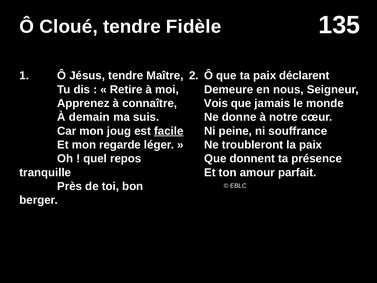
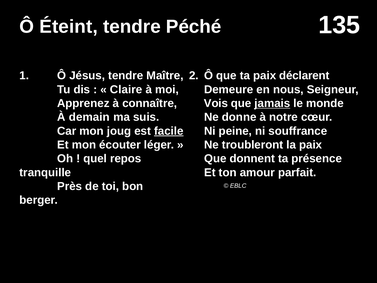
Cloué: Cloué -> Éteint (69, 27)
Fidèle: Fidèle -> Péché (194, 27)
Retire: Retire -> Claire (126, 89)
jamais underline: none -> present (272, 103)
regarde: regarde -> écouter (120, 145)
